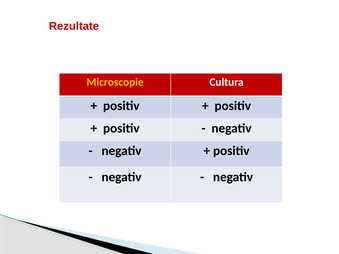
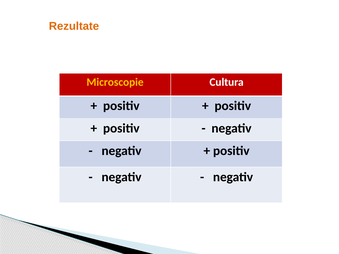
Rezultate colour: red -> orange (74, 26)
